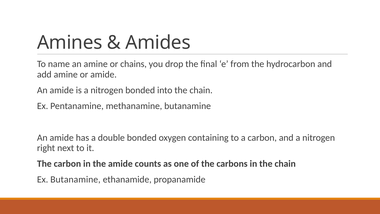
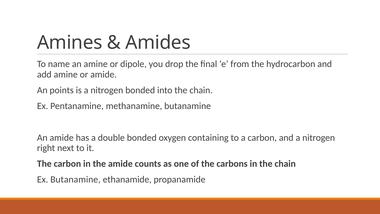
chains: chains -> dipole (133, 64)
amide: amide -> points (62, 90)
